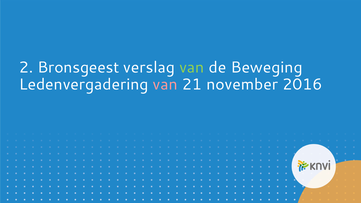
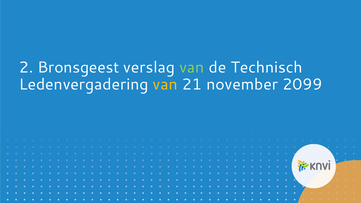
Beweging: Beweging -> Technisch (267, 67)
van colour: pink -> yellow (165, 84)
2016: 2016 -> 2099 (302, 84)
